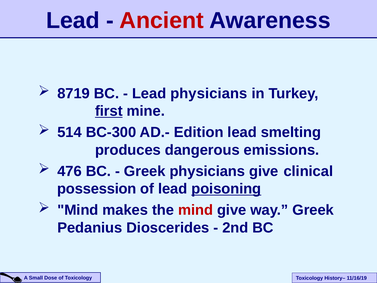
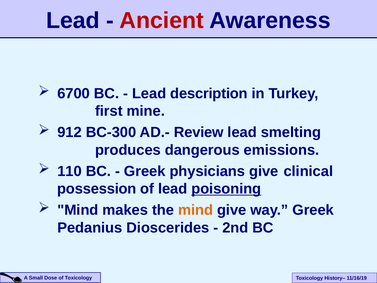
8719: 8719 -> 6700 (74, 93)
Lead physicians: physicians -> description (209, 93)
first underline: present -> none (109, 111)
514: 514 -> 912 (70, 132)
Edition: Edition -> Review (199, 132)
476: 476 -> 110 (70, 171)
mind colour: red -> orange (196, 210)
